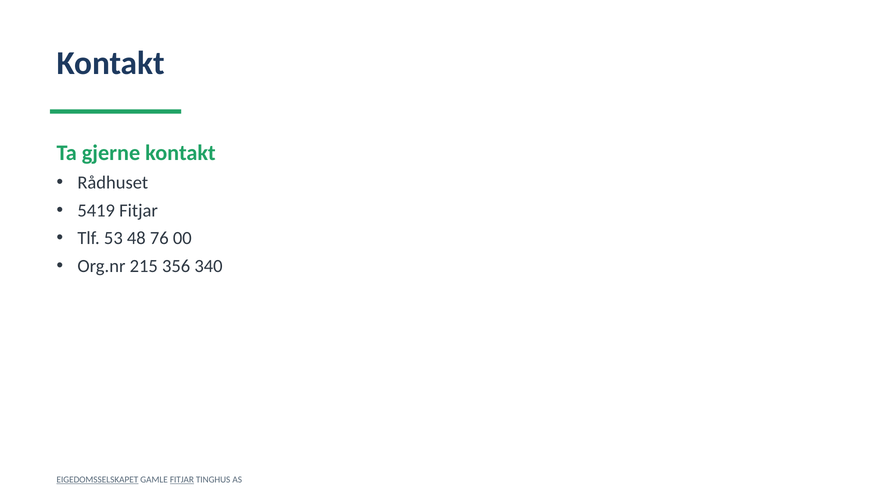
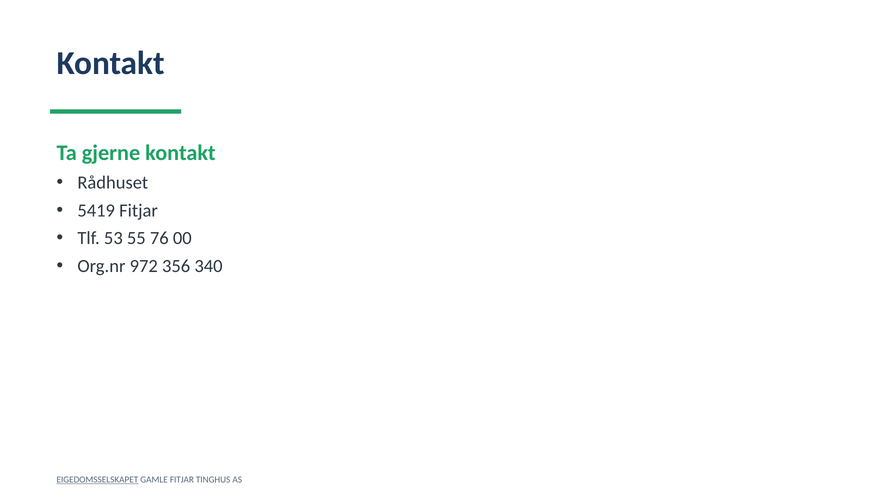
48: 48 -> 55 (136, 238)
215: 215 -> 972 (144, 266)
FITJAR underline: present -> none (182, 480)
